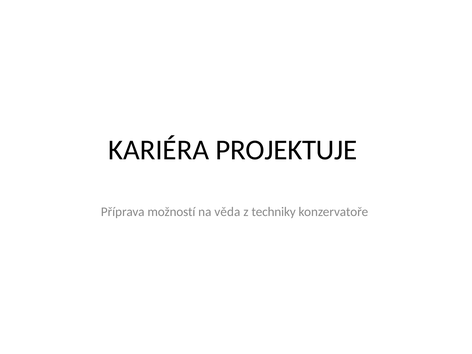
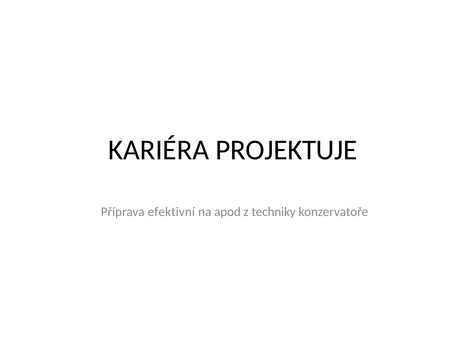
možností: možností -> efektivní (171, 212)
věda: věda -> apod (227, 212)
